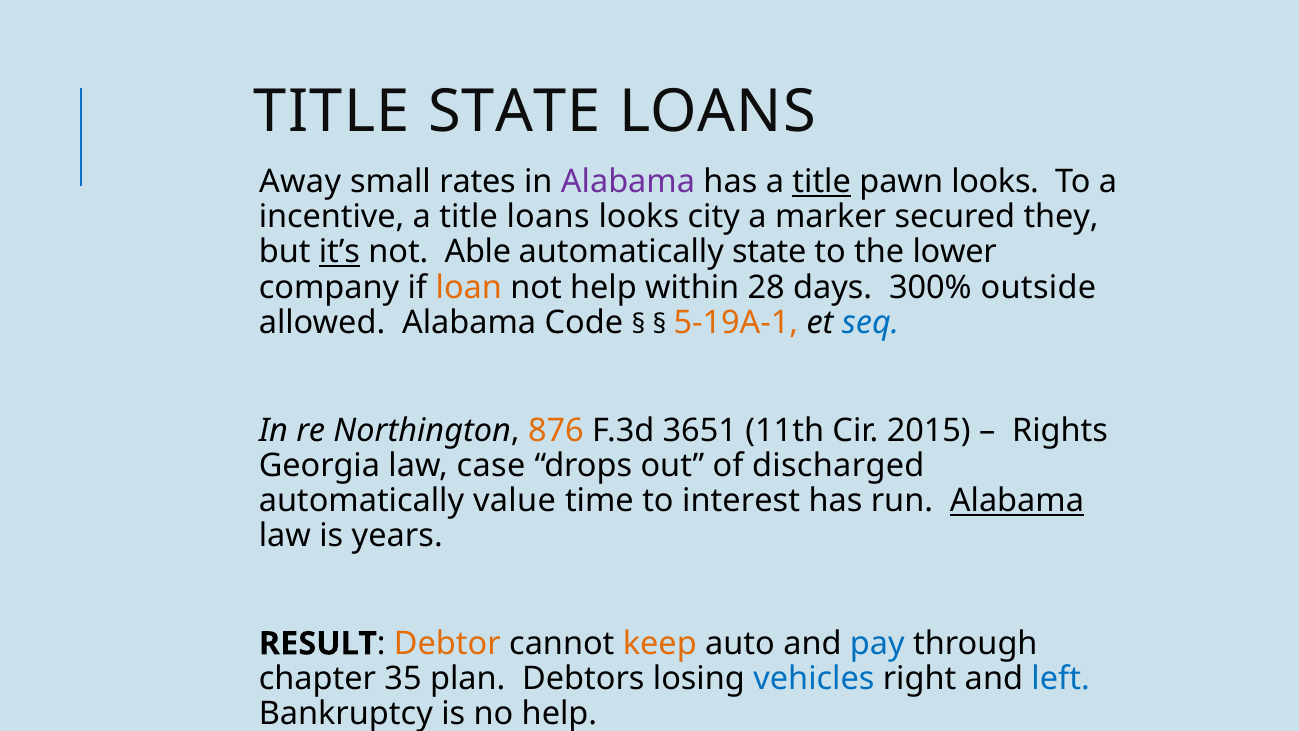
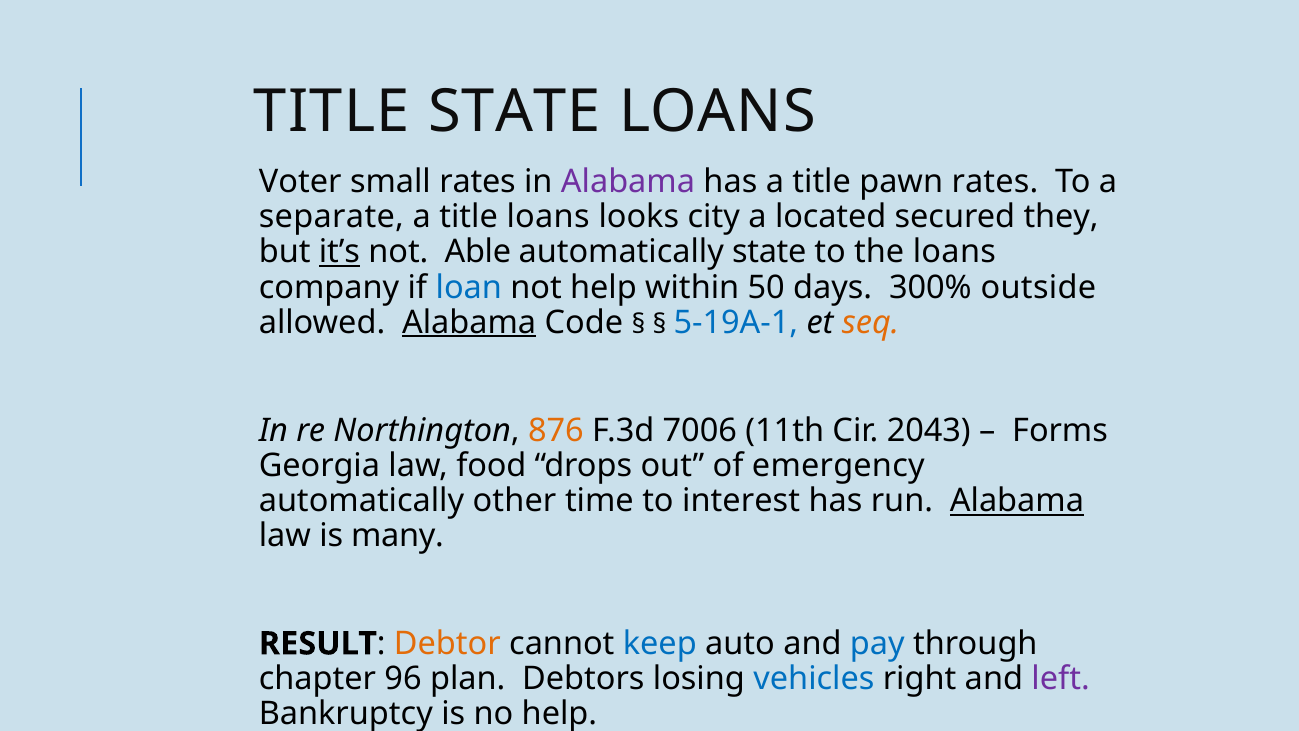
Away: Away -> Voter (300, 182)
title underline: present -> none (822, 182)
pawn looks: looks -> rates (995, 182)
incentive: incentive -> separate (331, 217)
marker: marker -> located (831, 217)
the lower: lower -> loans (954, 252)
loan colour: orange -> blue (469, 287)
28: 28 -> 50 (766, 287)
Alabama underline: none -> present (469, 322)
5-19A-1 colour: orange -> blue (736, 322)
seq colour: blue -> orange (871, 322)
3651: 3651 -> 7006 (700, 430)
2015: 2015 -> 2043 (929, 430)
Rights: Rights -> Forms (1060, 430)
case: case -> food (491, 465)
discharged: discharged -> emergency (838, 465)
value: value -> other (515, 500)
years: years -> many (397, 535)
keep colour: orange -> blue (660, 643)
35: 35 -> 96 (403, 678)
left colour: blue -> purple (1061, 678)
